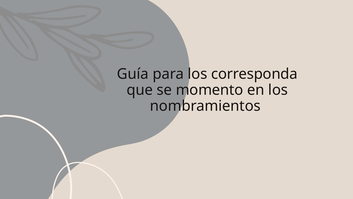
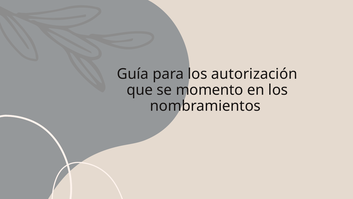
corresponda: corresponda -> autorización (254, 74)
